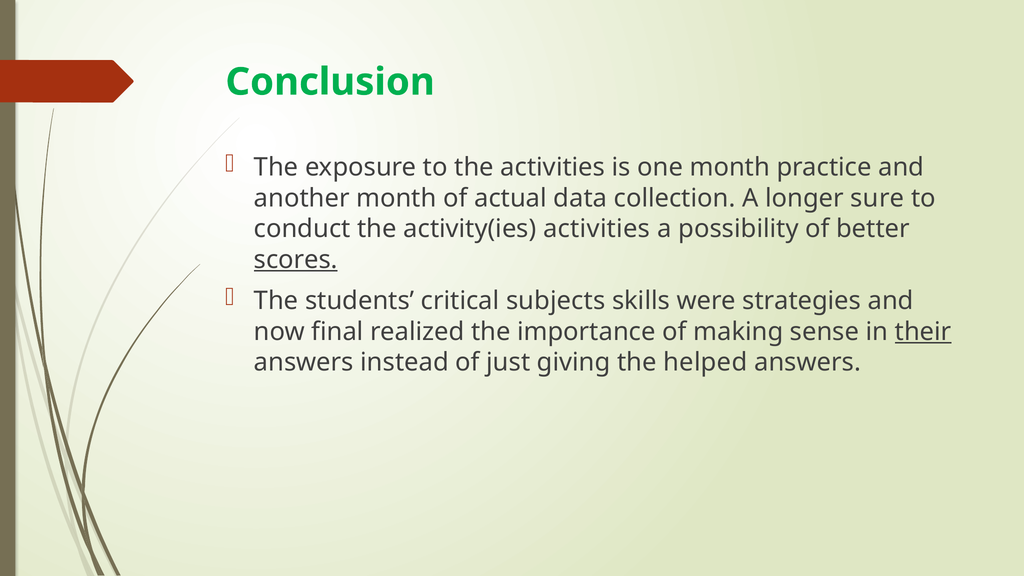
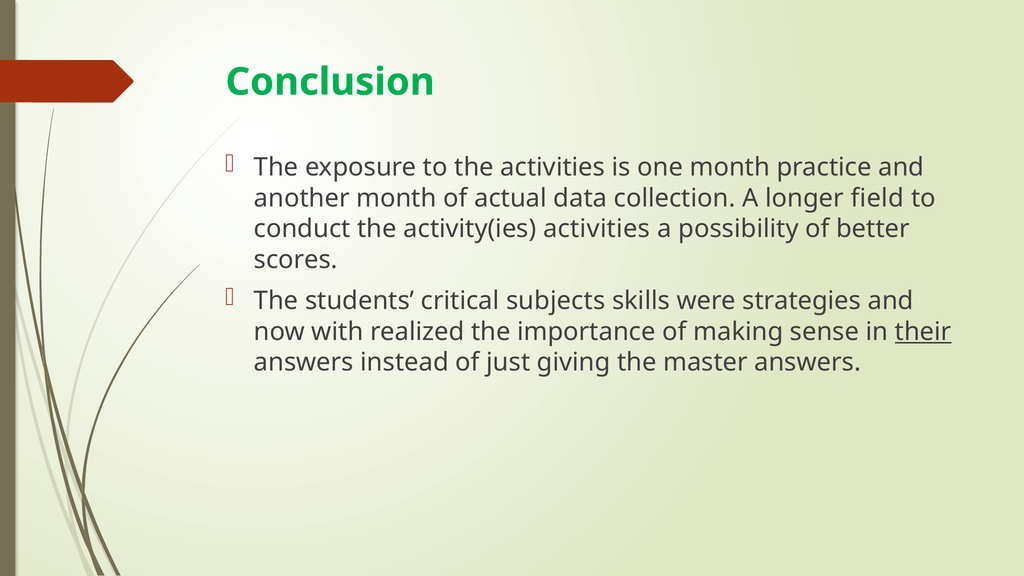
sure: sure -> field (877, 198)
scores underline: present -> none (296, 260)
final: final -> with (337, 332)
helped: helped -> master (705, 362)
